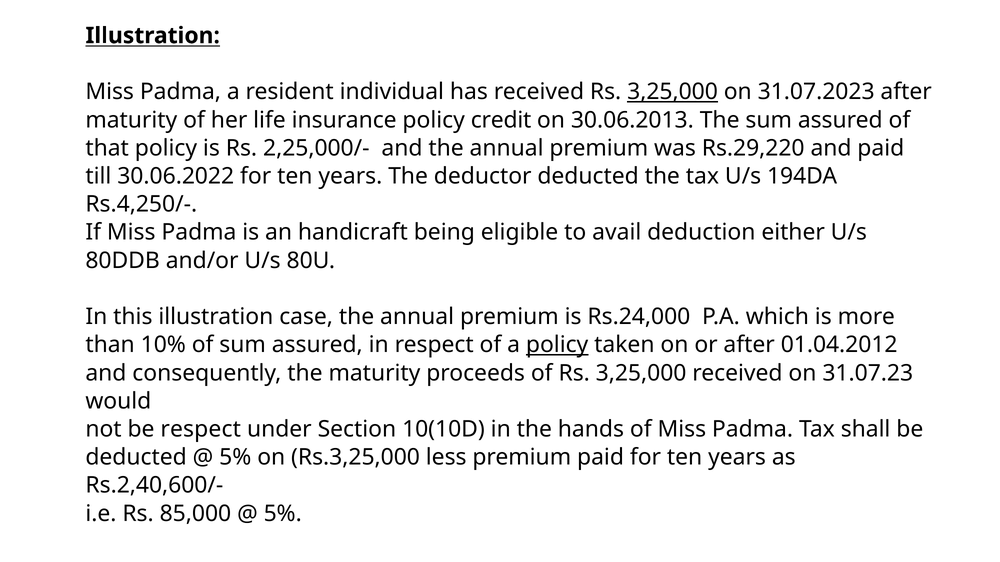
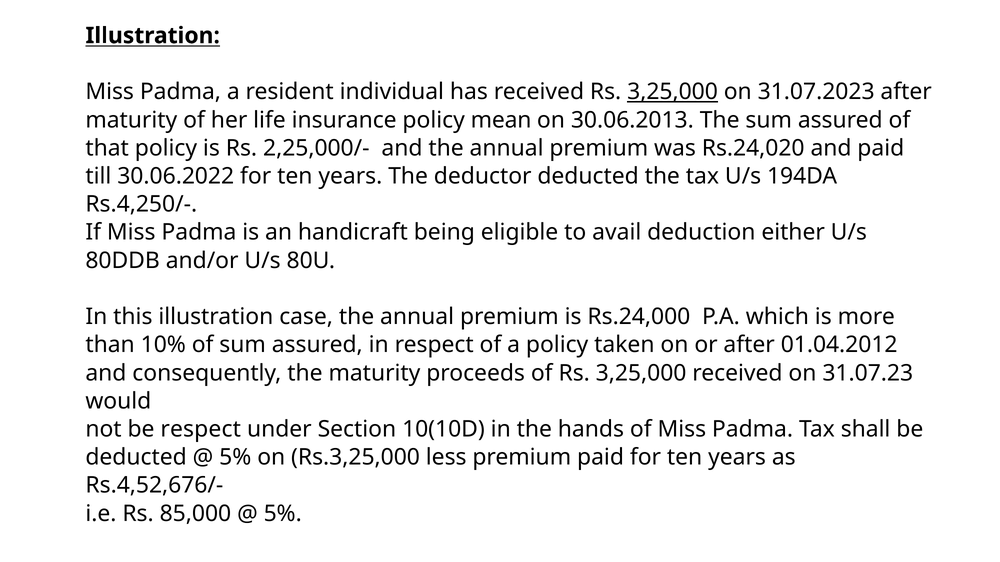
credit: credit -> mean (501, 120)
Rs.29,220: Rs.29,220 -> Rs.24,020 (753, 148)
policy underline: present -> none (557, 345)
Rs.2,40,600/-: Rs.2,40,600/- -> Rs.4,52,676/- (154, 486)
